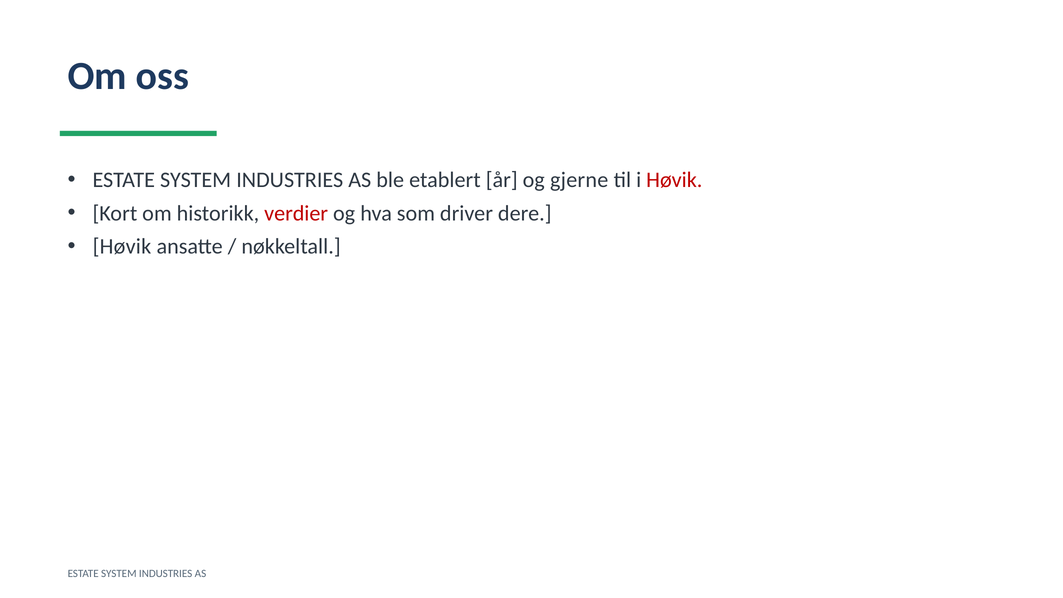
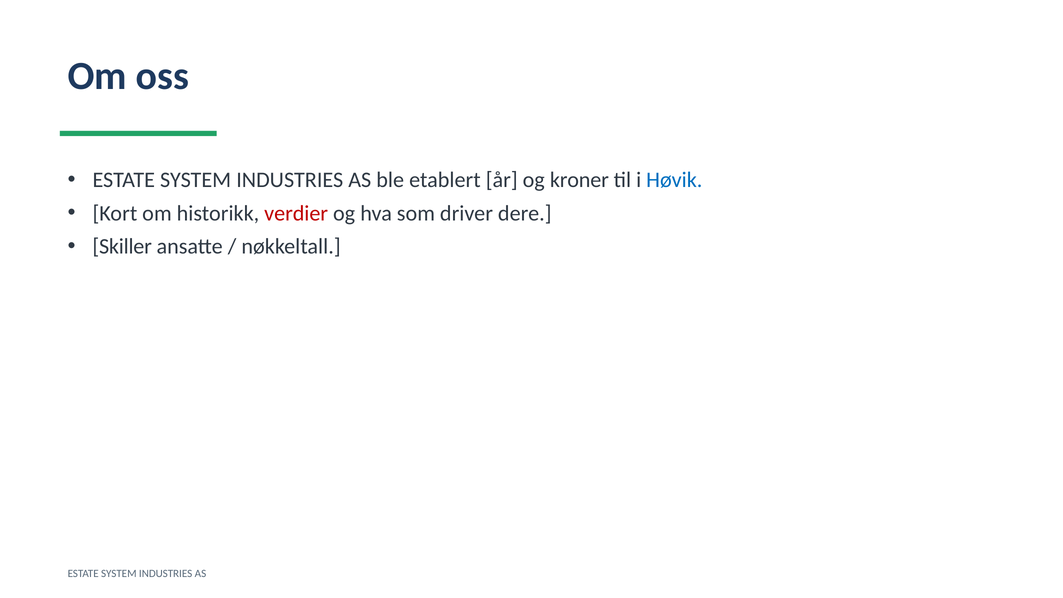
gjerne: gjerne -> kroner (579, 180)
Høvik colour: red -> blue (674, 180)
Høvik: Høvik -> Skiller (122, 247)
